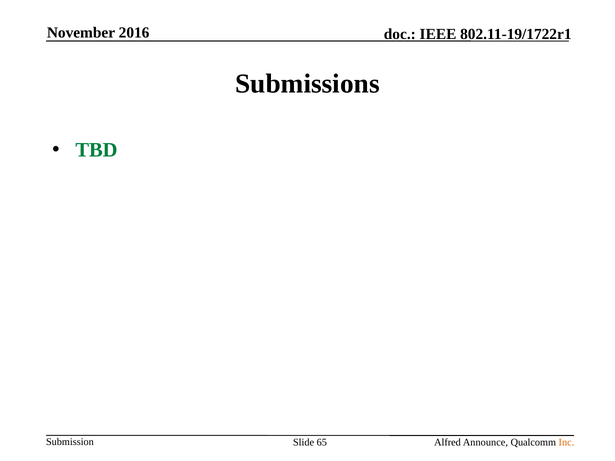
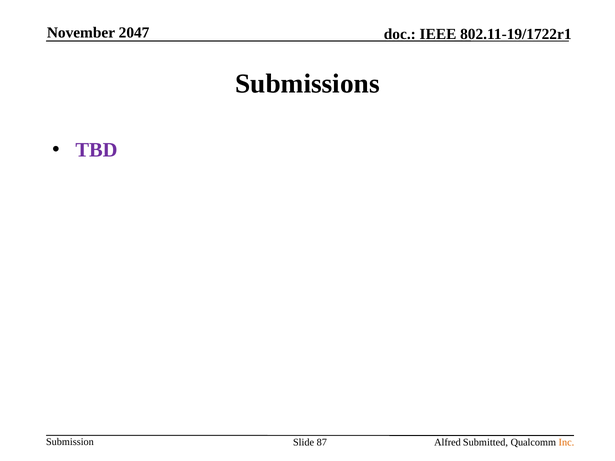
2016: 2016 -> 2047 (134, 33)
TBD colour: green -> purple (96, 150)
65: 65 -> 87 (322, 442)
Announce: Announce -> Submitted (485, 442)
